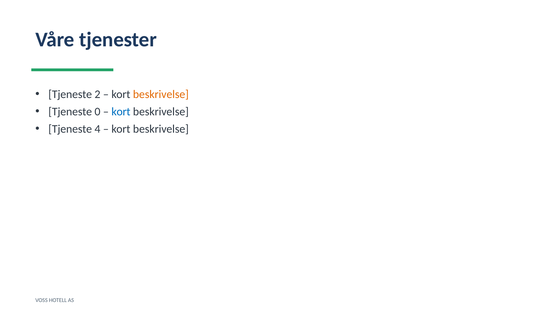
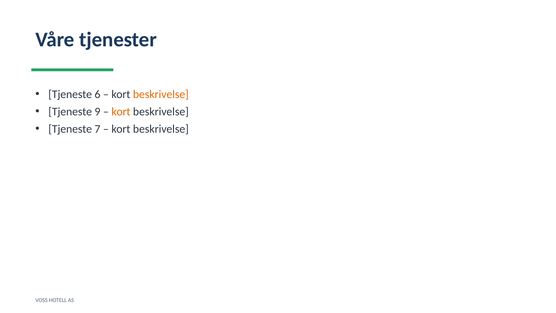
2: 2 -> 6 (97, 94)
0: 0 -> 9 (97, 112)
kort colour: blue -> orange (121, 112)
4: 4 -> 7 (97, 129)
